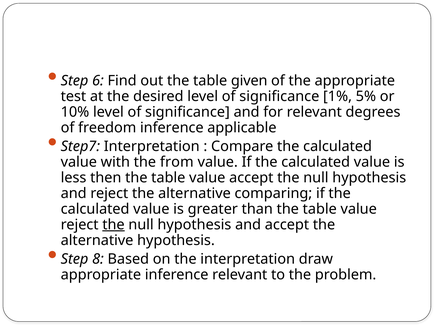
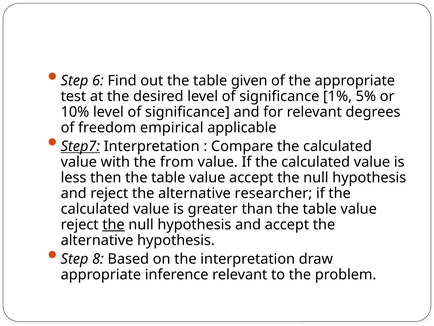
freedom inference: inference -> empirical (172, 127)
Step7 underline: none -> present (80, 146)
comparing: comparing -> researcher (273, 193)
